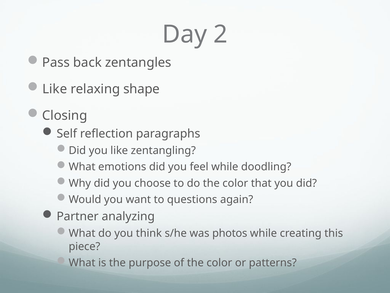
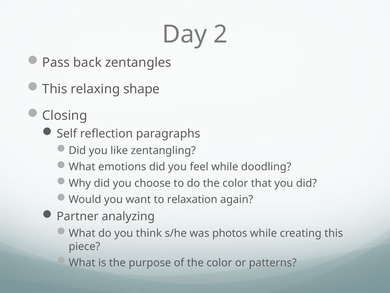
Like: Like -> This (55, 89)
questions: questions -> relaxation (192, 199)
